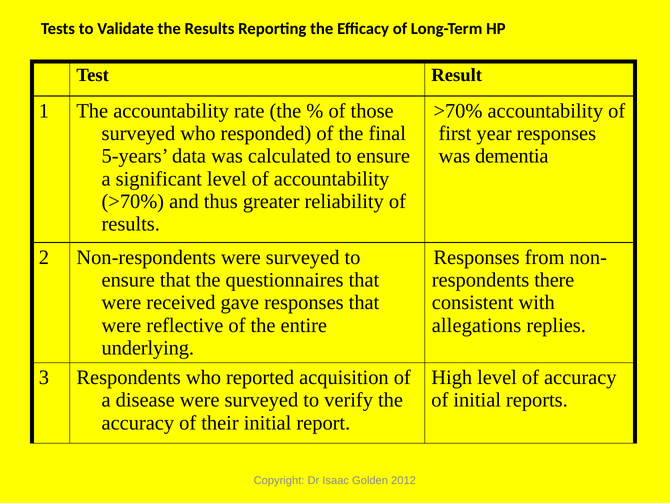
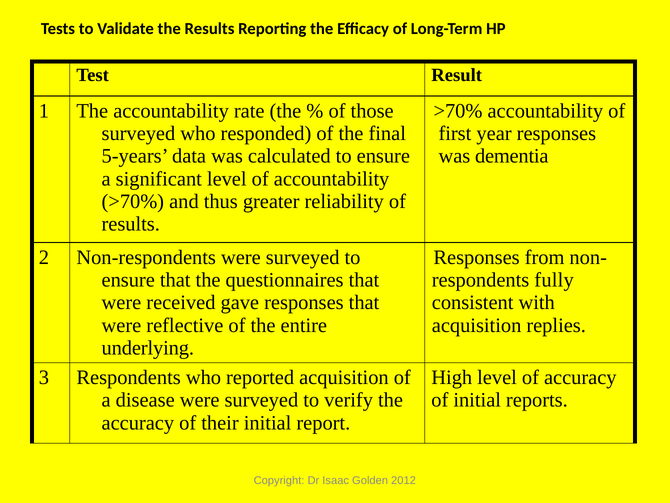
there: there -> fully (554, 280)
allegations: allegations -> acquisition (477, 325)
